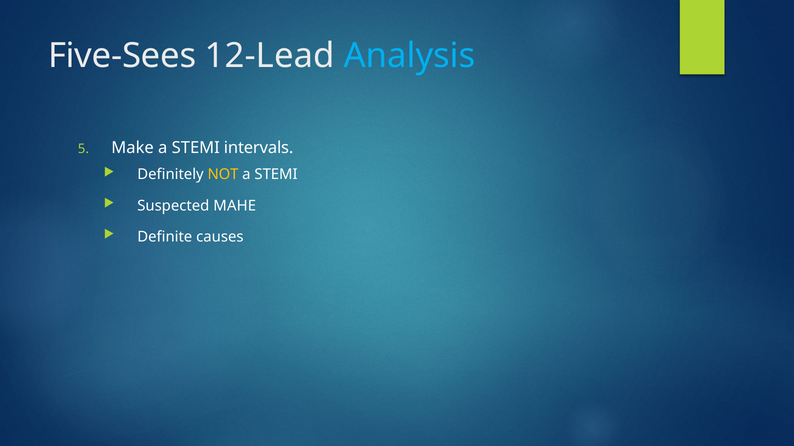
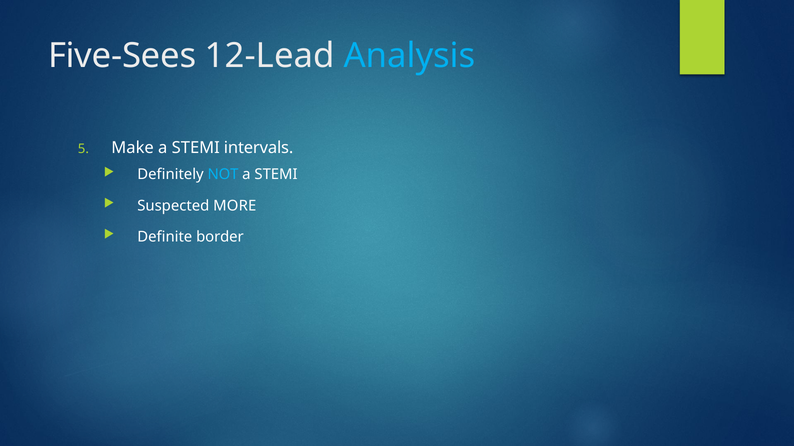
NOT colour: yellow -> light blue (223, 175)
MAHE: MAHE -> MORE (235, 206)
causes: causes -> border (220, 237)
